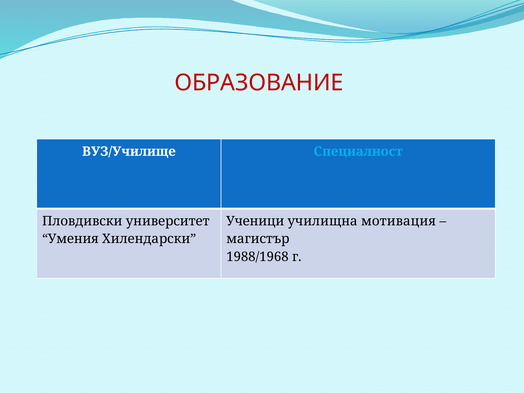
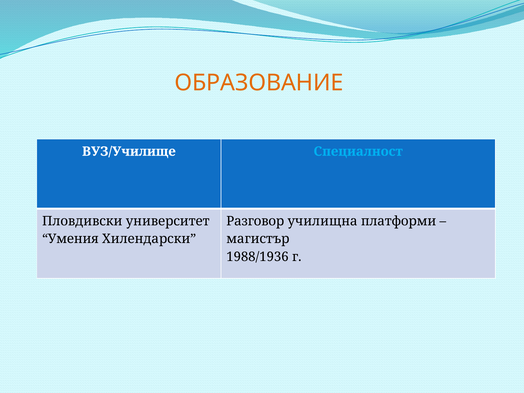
ОБРАЗОВАНИЕ colour: red -> orange (259, 83)
Ученици: Ученици -> Разговор (255, 221)
мотивация: мотивация -> платформи (399, 221)
1988/1968: 1988/1968 -> 1988/1936 (257, 257)
